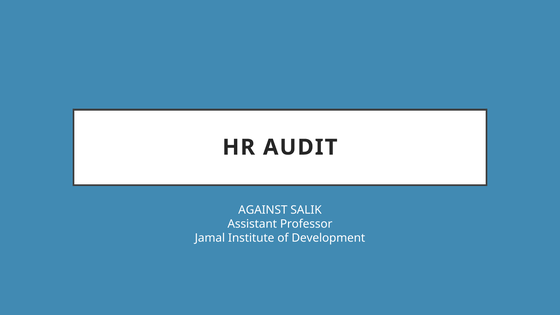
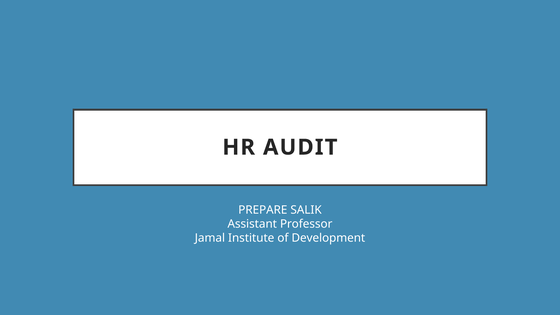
AGAINST: AGAINST -> PREPARE (263, 210)
